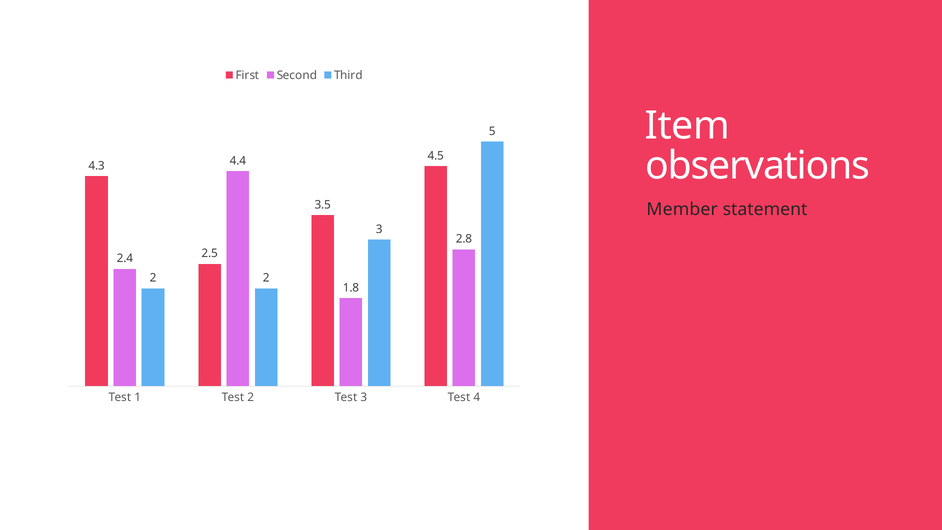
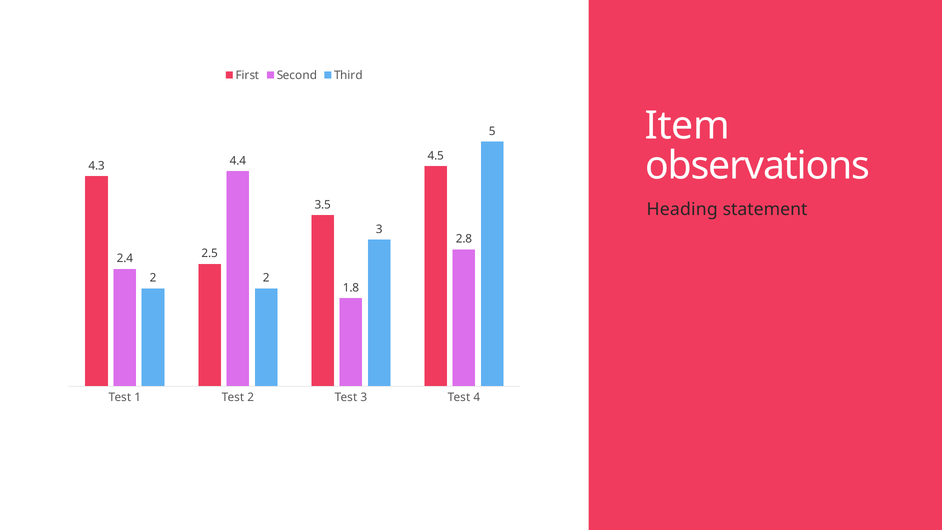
Member: Member -> Heading (682, 209)
